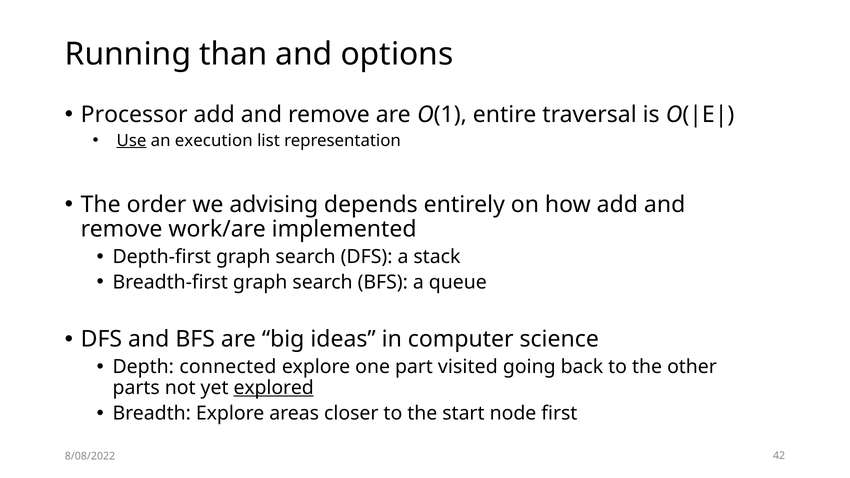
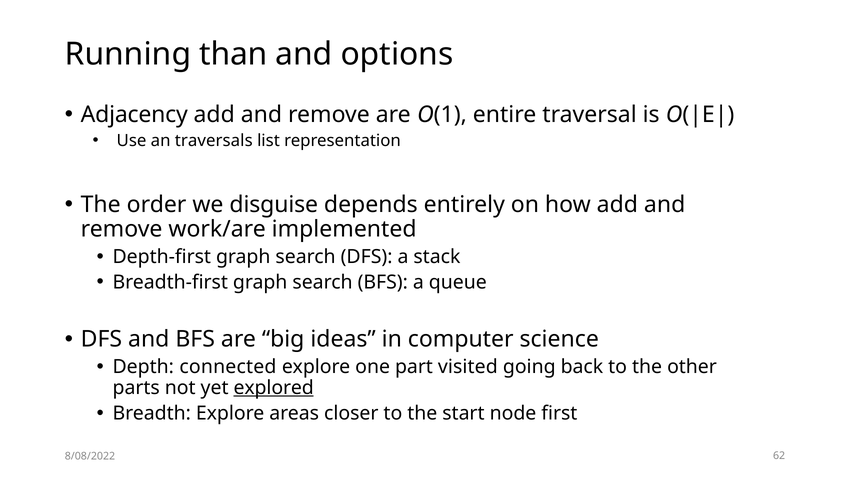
Processor: Processor -> Adjacency (134, 115)
Use underline: present -> none (131, 141)
execution: execution -> traversals (214, 141)
advising: advising -> disguise (274, 205)
42: 42 -> 62 (779, 456)
